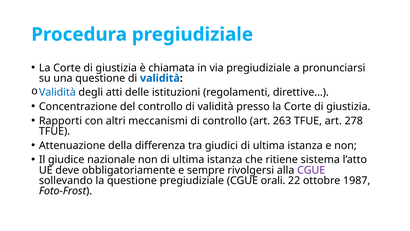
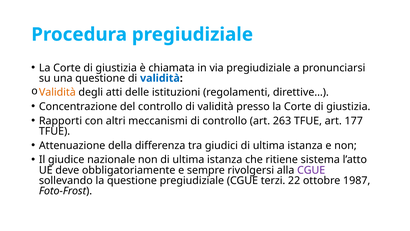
Validità colour: blue -> orange (57, 92)
278: 278 -> 177 (354, 121)
orali: orali -> terzi (273, 180)
